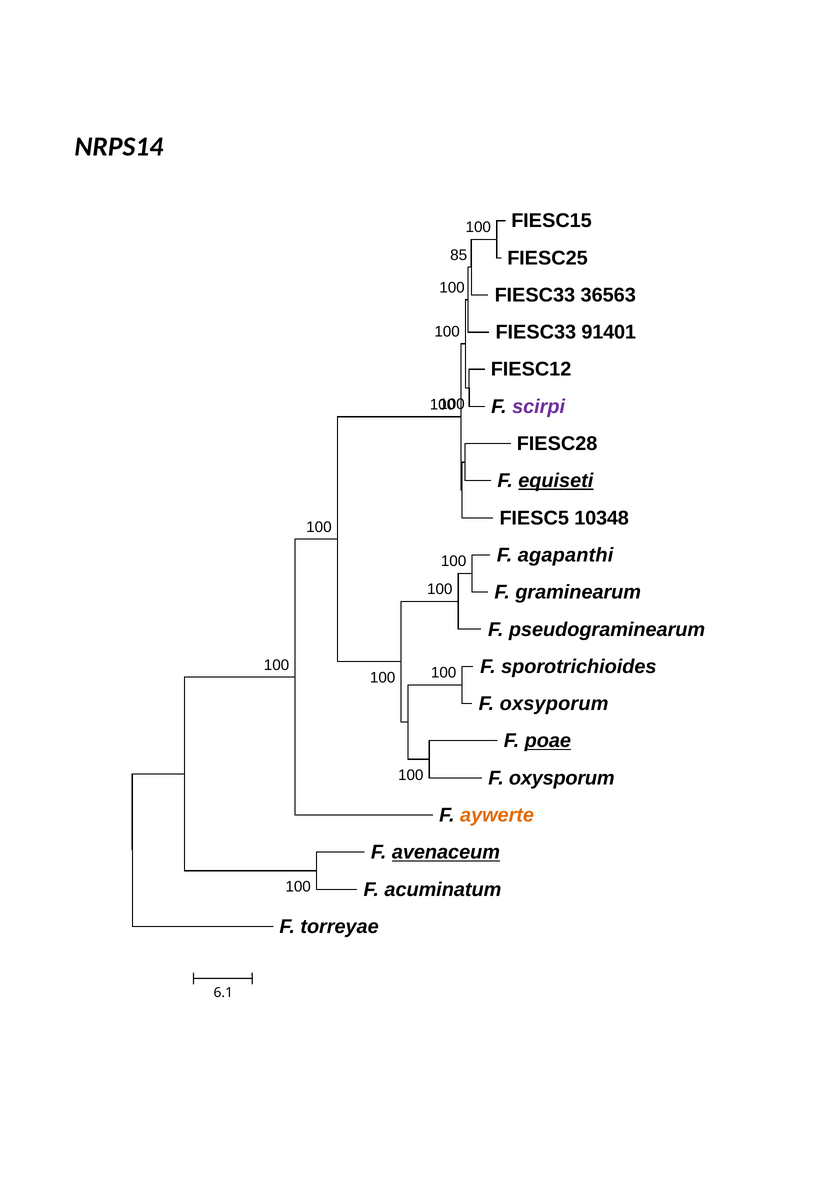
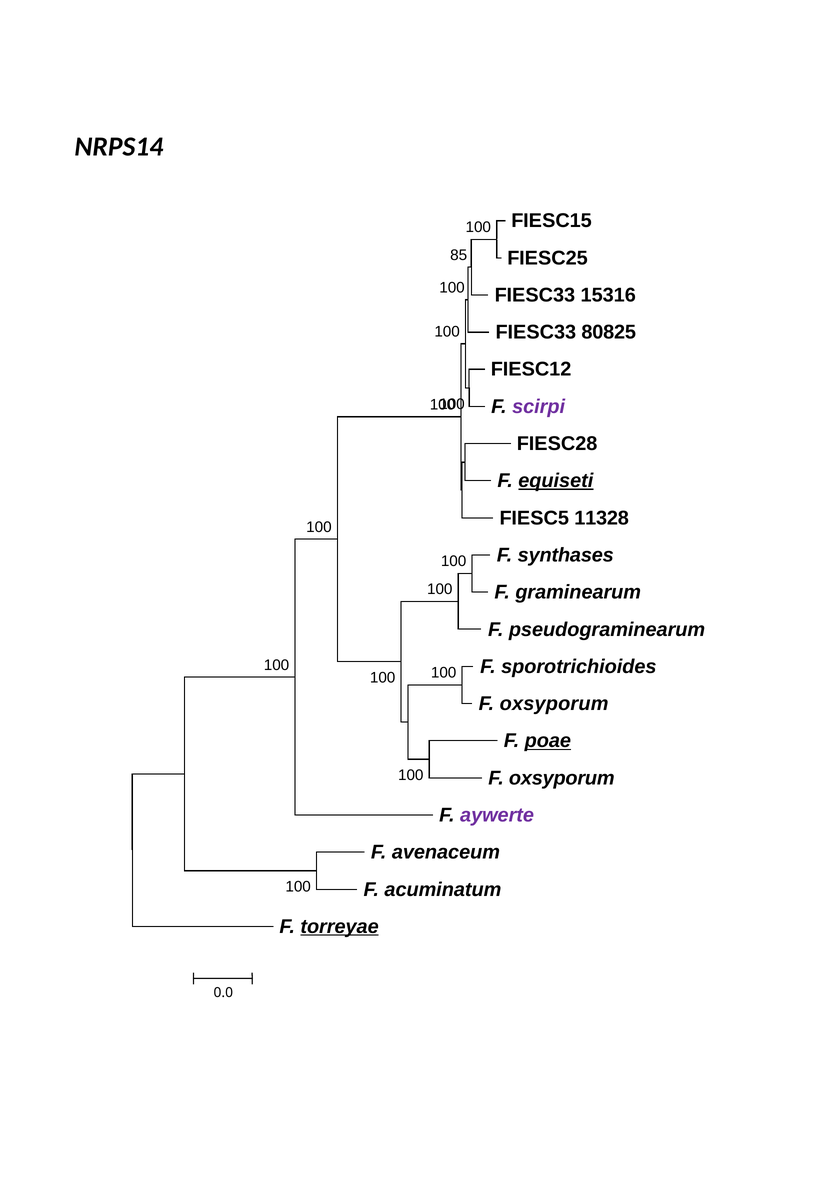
36563: 36563 -> 15316 (608, 295)
91401: 91401 -> 80825 (609, 332)
10348: 10348 -> 11328 (602, 518)
agapanthi: agapanthi -> synthases (566, 555)
oxysporum: oxysporum -> oxsyporum (562, 778)
aywerte colour: orange -> purple (497, 815)
avenaceum underline: present -> none (446, 852)
torreyae underline: none -> present (340, 927)
6.1: 6.1 -> 0.0 (223, 993)
